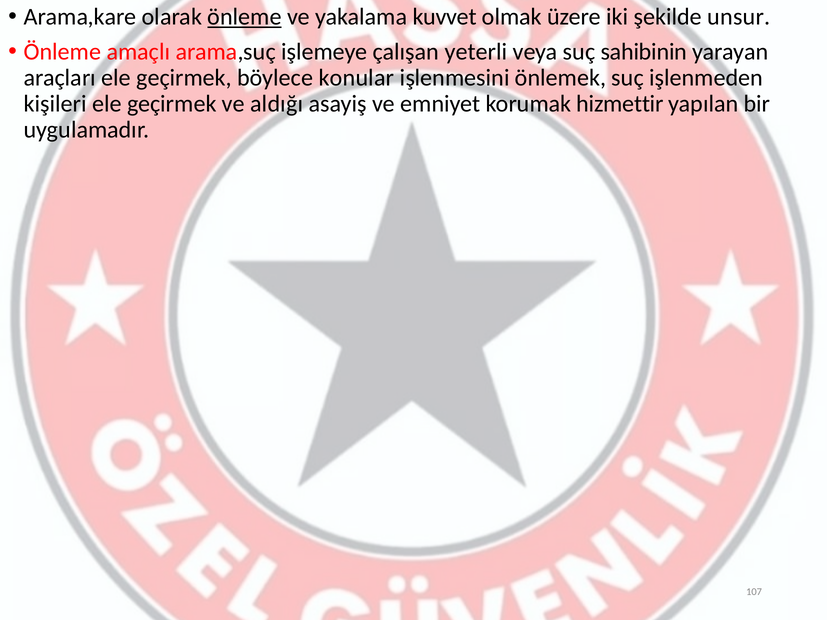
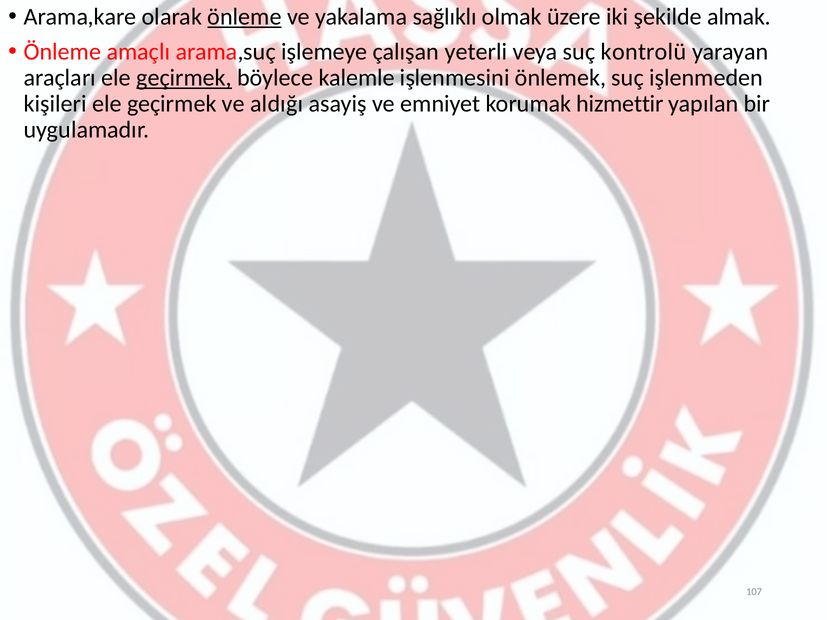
kuvvet: kuvvet -> sağlıklı (445, 17)
unsur: unsur -> almak (739, 17)
sahibinin: sahibinin -> kontrolü (644, 52)
geçirmek underline: none -> present (184, 78)
konular: konular -> kalemle (357, 78)
